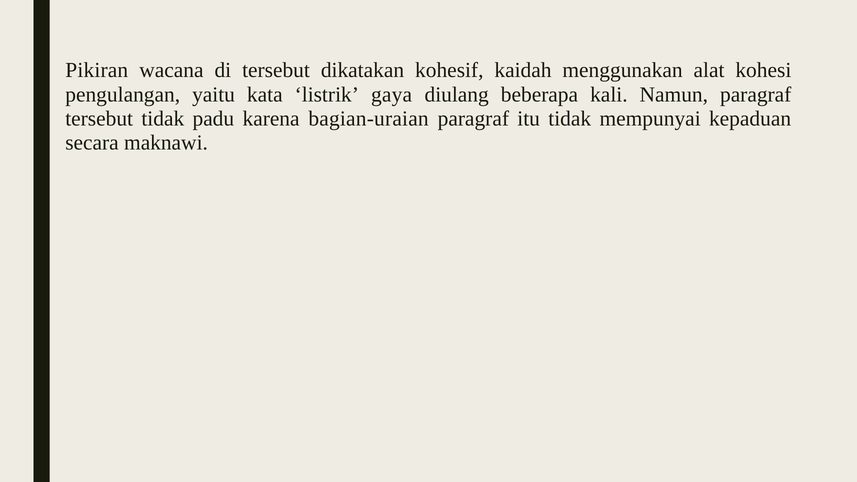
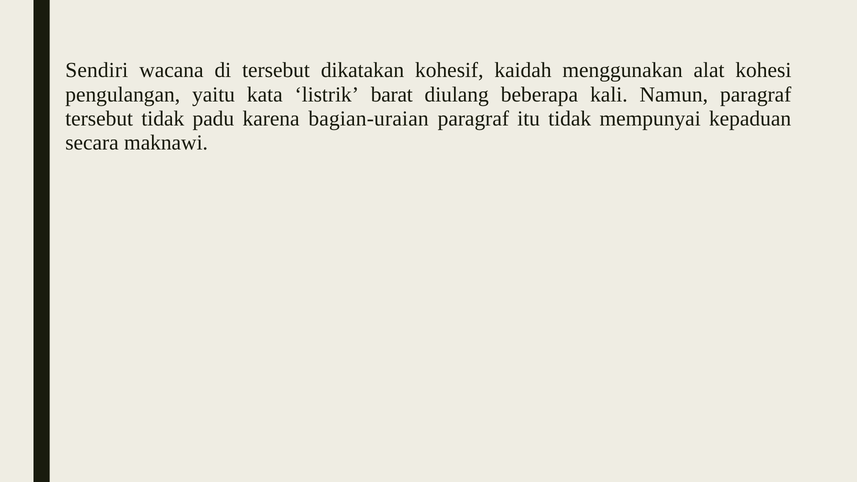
Pikiran: Pikiran -> Sendiri (97, 70)
gaya: gaya -> barat (392, 95)
